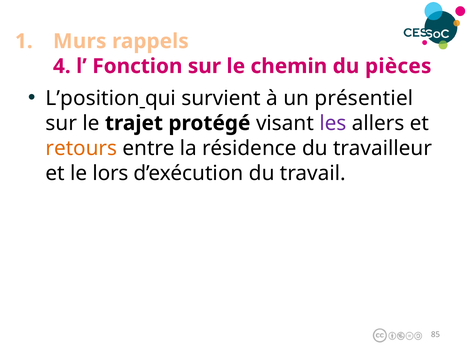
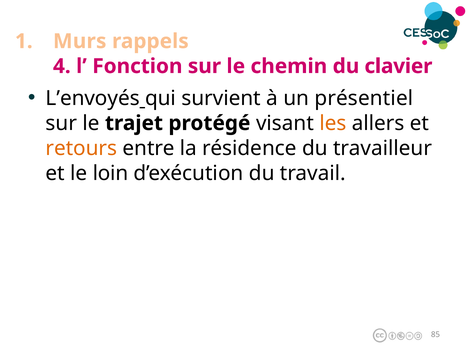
pièces: pièces -> clavier (398, 66)
L’position: L’position -> L’envoyés (93, 98)
les colour: purple -> orange (333, 123)
lors: lors -> loin (110, 173)
